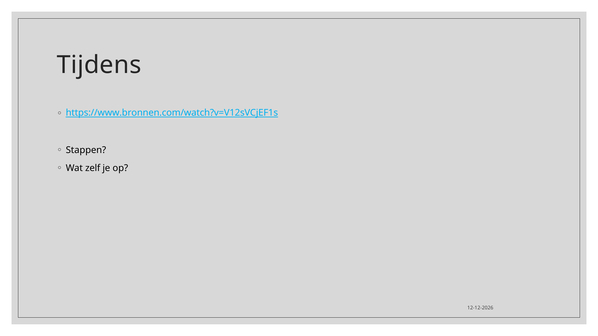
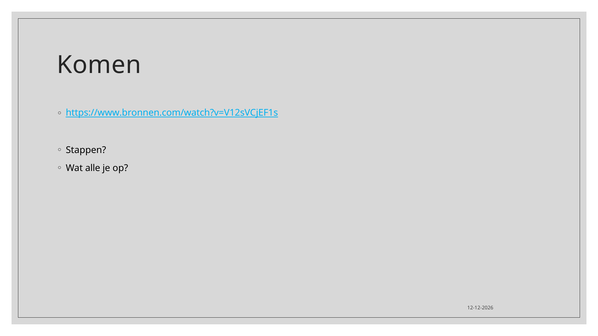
Tijdens: Tijdens -> Komen (99, 65)
zelf: zelf -> alle (93, 168)
